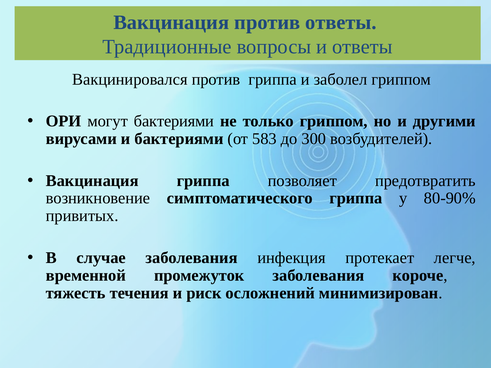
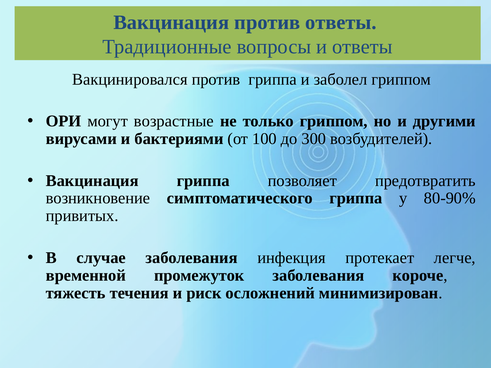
могут бактериями: бактериями -> возрастные (174, 121)
583: 583 -> 100 (265, 139)
